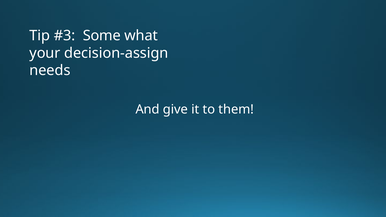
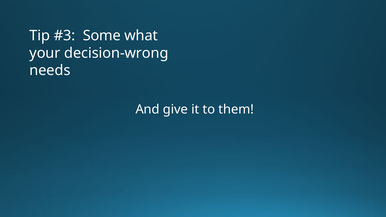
decision-assign: decision-assign -> decision-wrong (116, 53)
